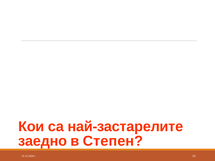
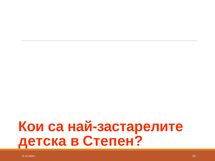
заедно: заедно -> детска (42, 141)
